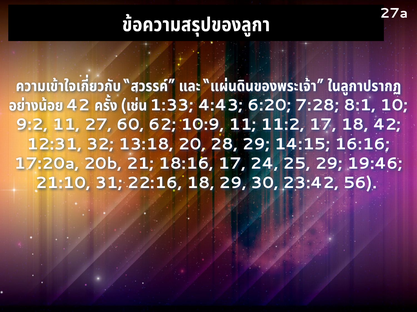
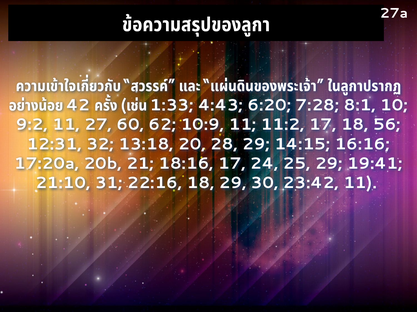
18 42: 42 -> 56 (387, 125)
19:46: 19:46 -> 19:41 (375, 164)
23:42 56: 56 -> 11 (360, 183)
